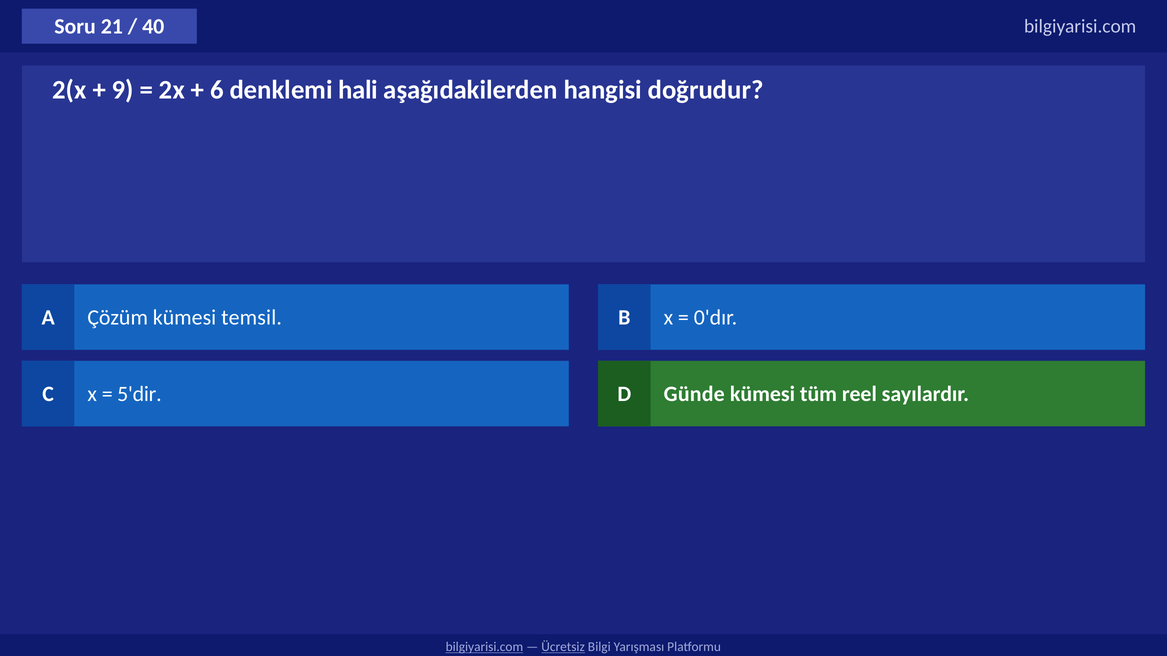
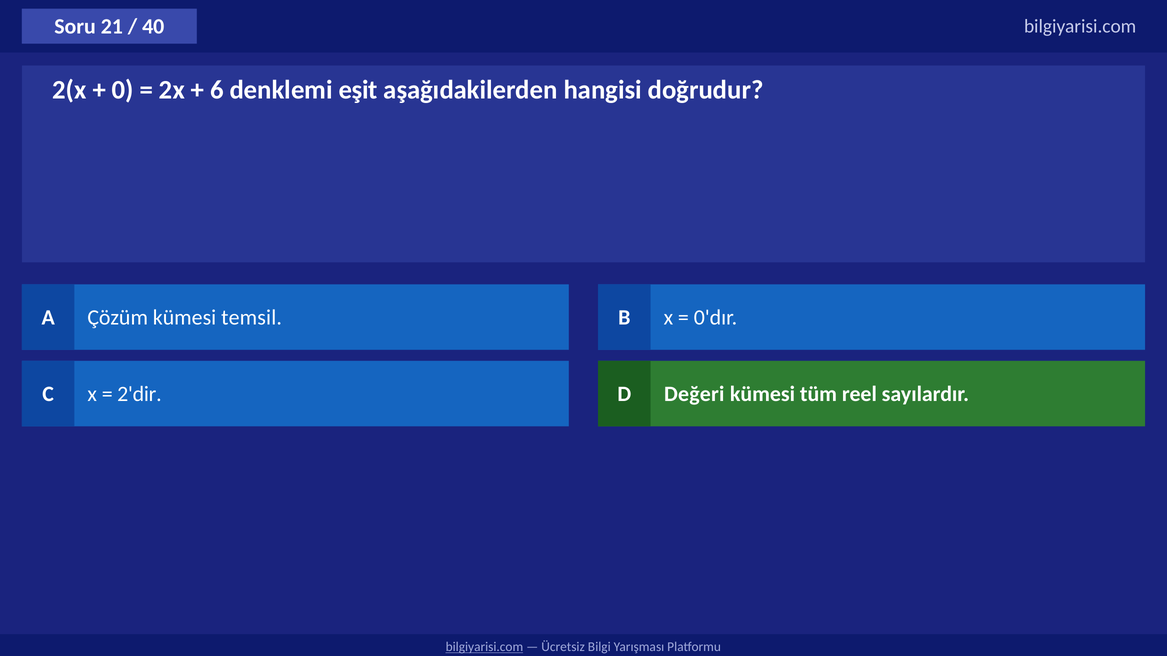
9: 9 -> 0 (123, 90)
hali: hali -> eşit (358, 90)
5'dir: 5'dir -> 2'dir (139, 394)
Günde: Günde -> Değeri (694, 394)
Ücretsiz underline: present -> none (563, 647)
